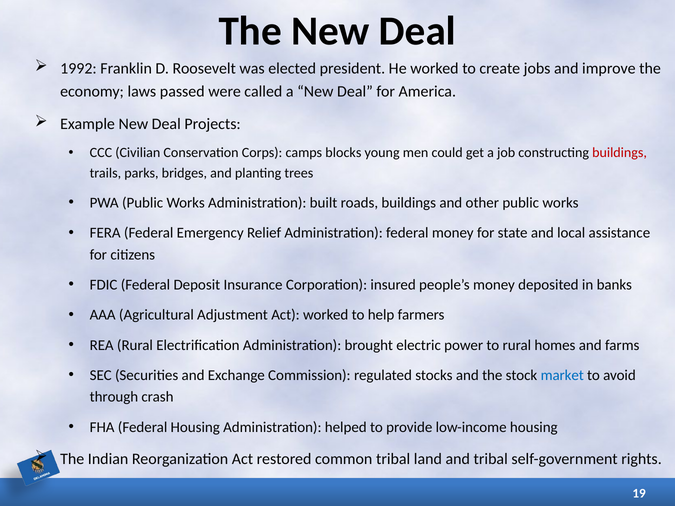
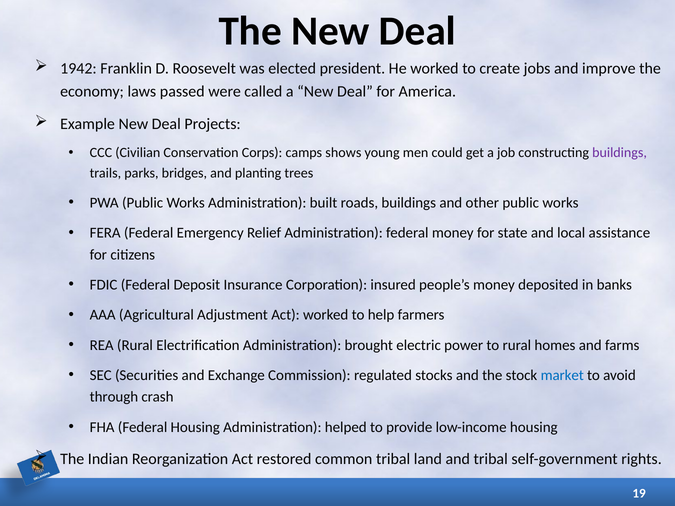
1992: 1992 -> 1942 (78, 69)
blocks: blocks -> shows (343, 153)
buildings colour: red -> purple (620, 153)
